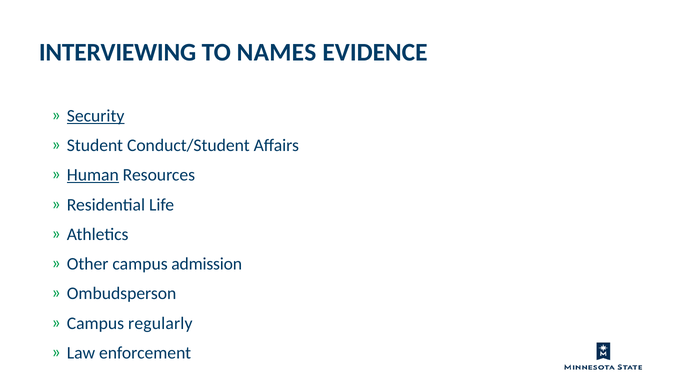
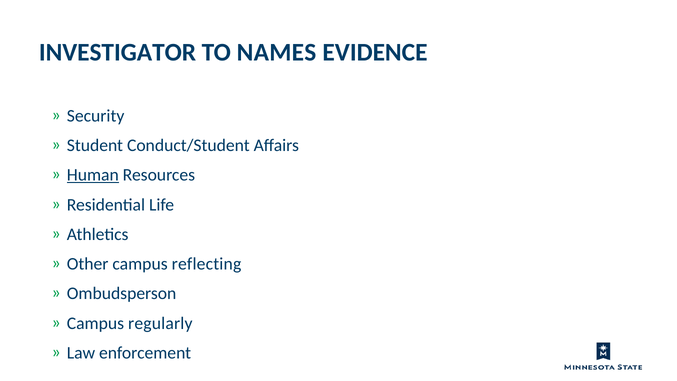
INTERVIEWING: INTERVIEWING -> INVESTIGATOR (117, 53)
Security underline: present -> none (96, 116)
admission: admission -> reflecting (207, 264)
